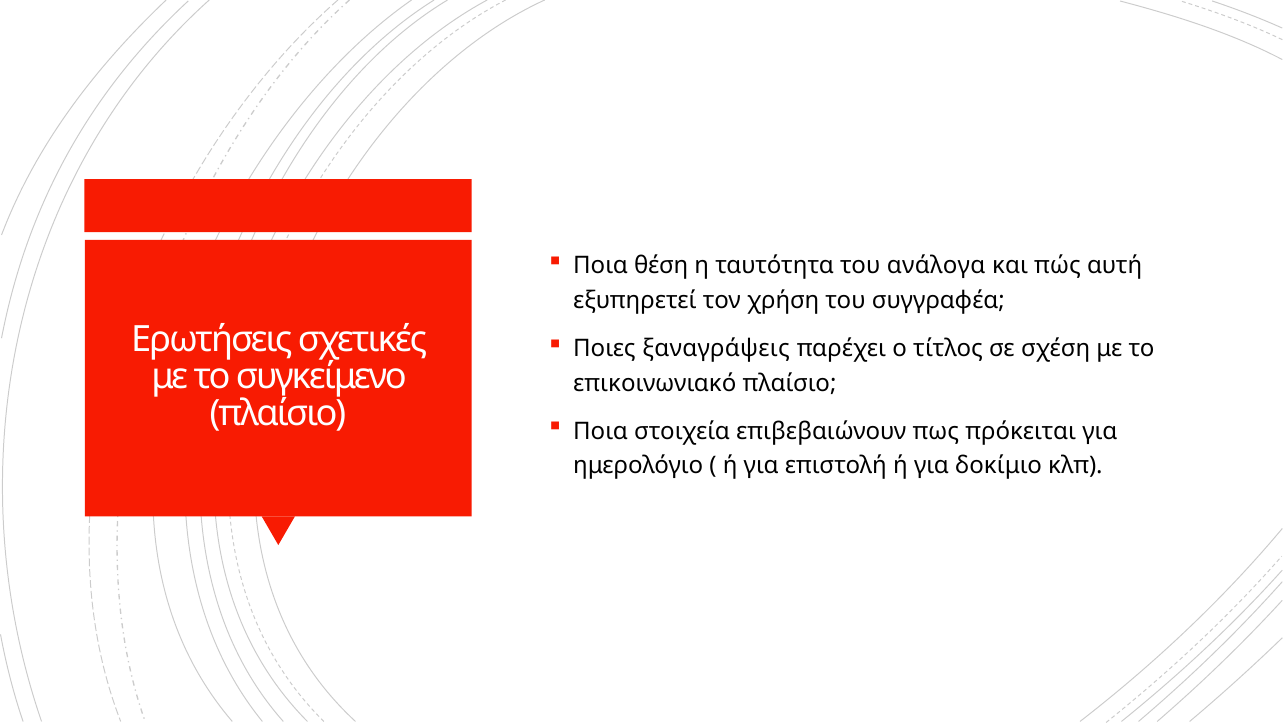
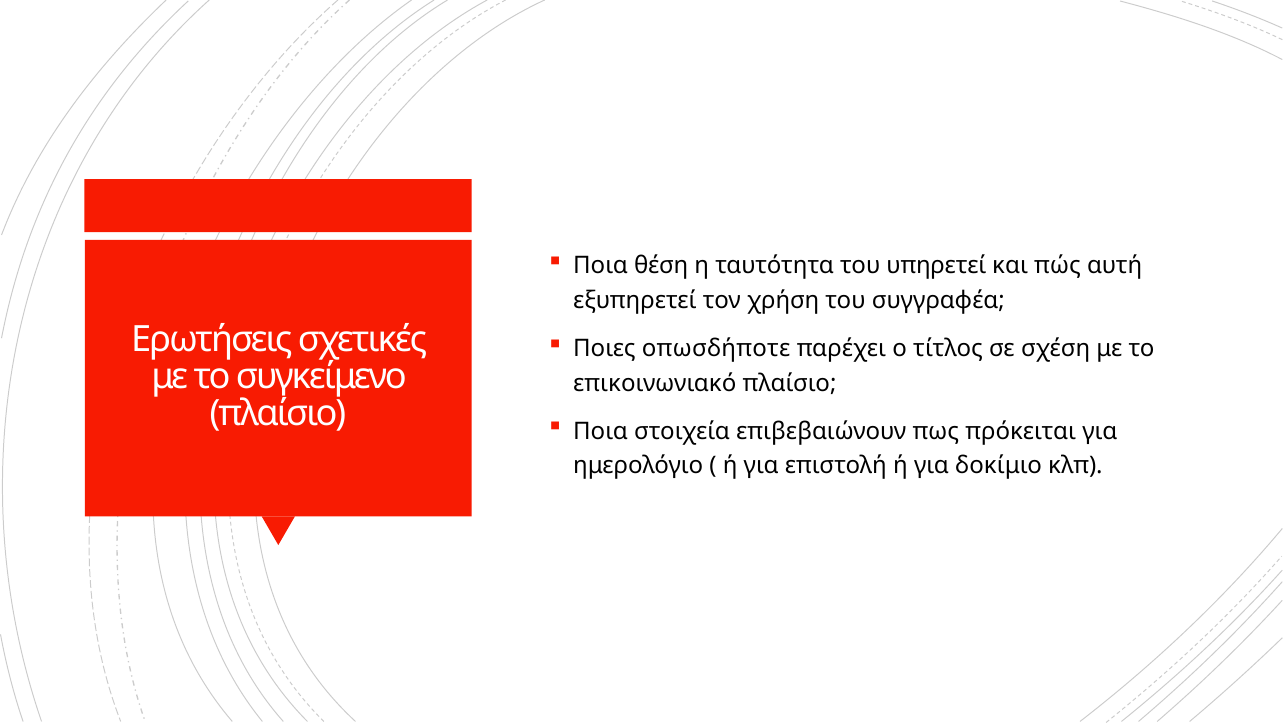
ανάλογα: ανάλογα -> υπηρετεί (936, 266)
ξαναγράψεις: ξαναγράψεις -> οπωσδήποτε (716, 348)
